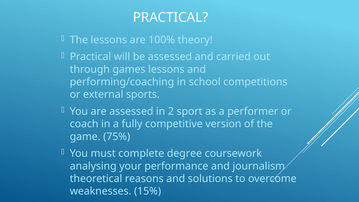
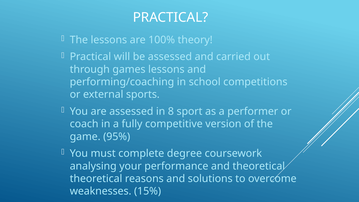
2: 2 -> 8 (171, 111)
75%: 75% -> 95% (117, 137)
and journalism: journalism -> theoretical (259, 166)
